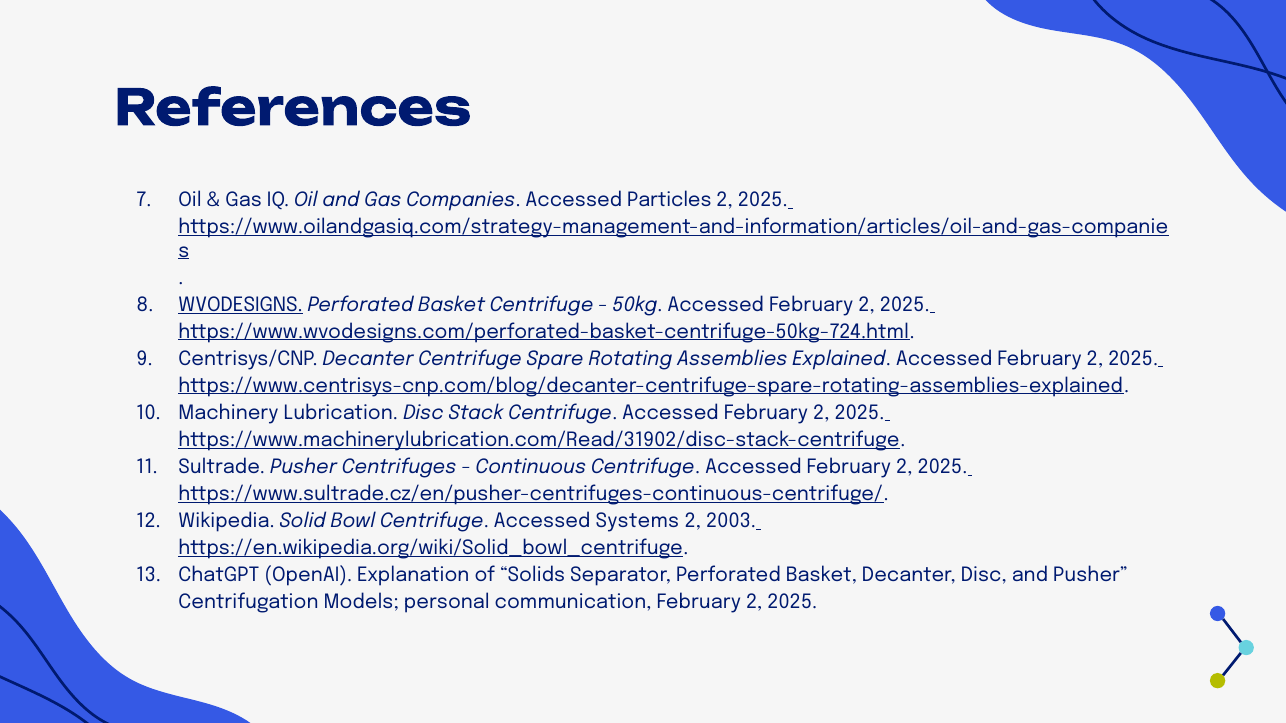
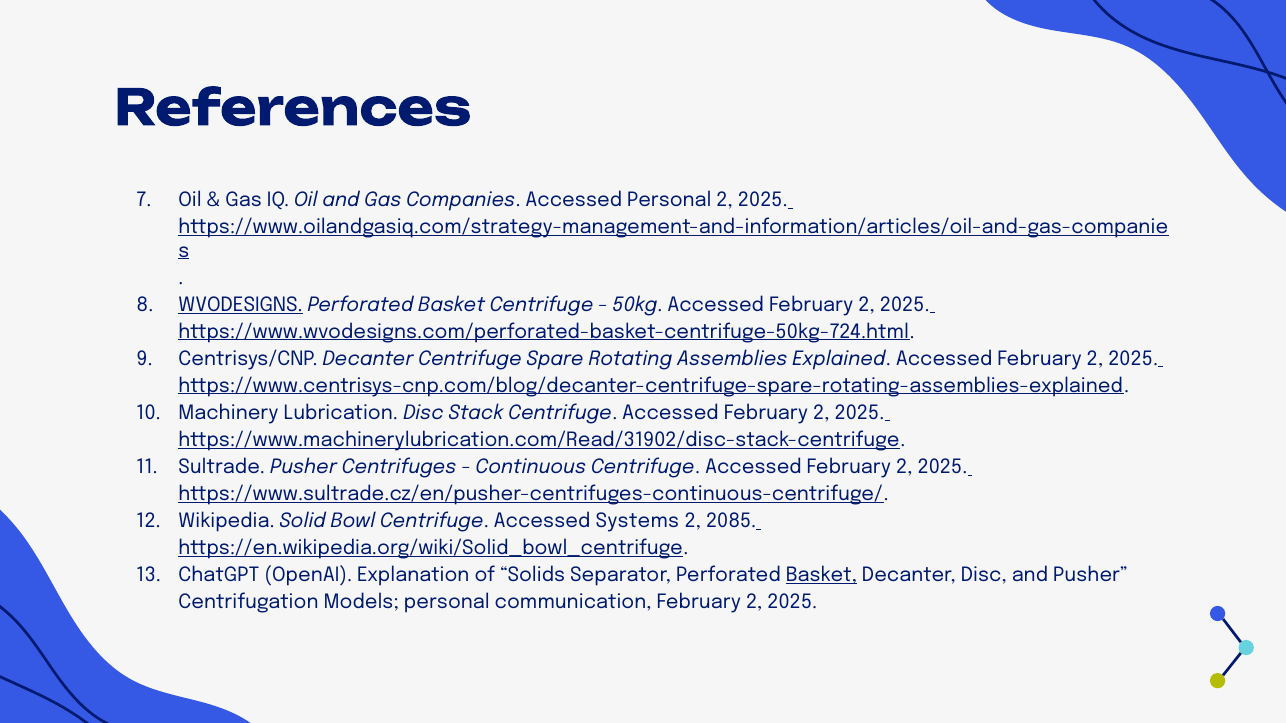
Accessed Particles: Particles -> Personal (669, 200)
2003: 2003 -> 2085 (731, 522)
Basket underline: none -> present (821, 576)
